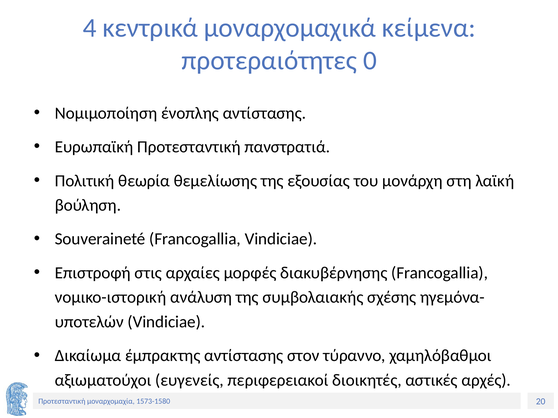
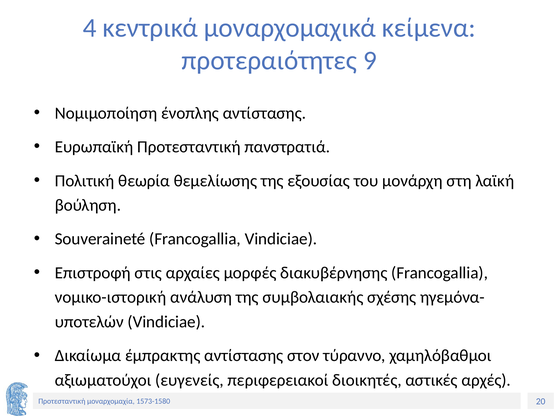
0: 0 -> 9 (370, 61)
